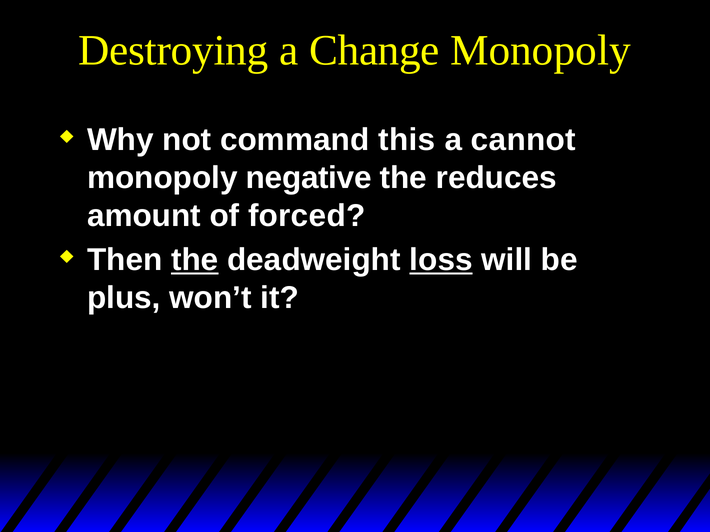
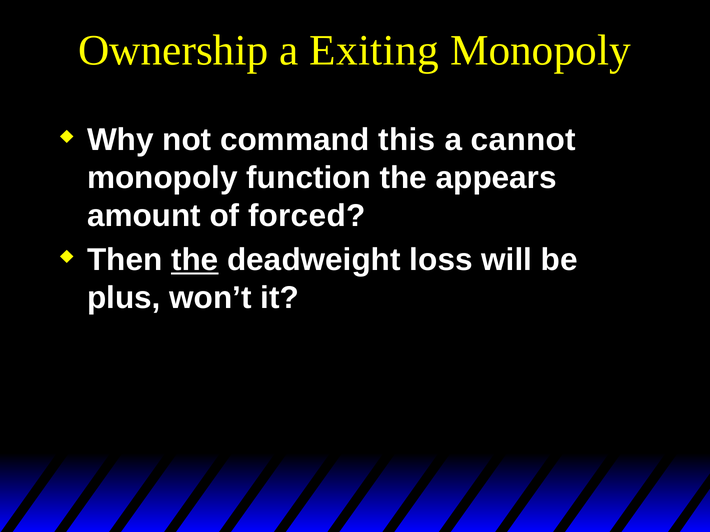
Destroying: Destroying -> Ownership (173, 50)
Change: Change -> Exiting (374, 50)
negative: negative -> function (309, 178)
reduces: reduces -> appears (496, 178)
loss underline: present -> none (441, 260)
